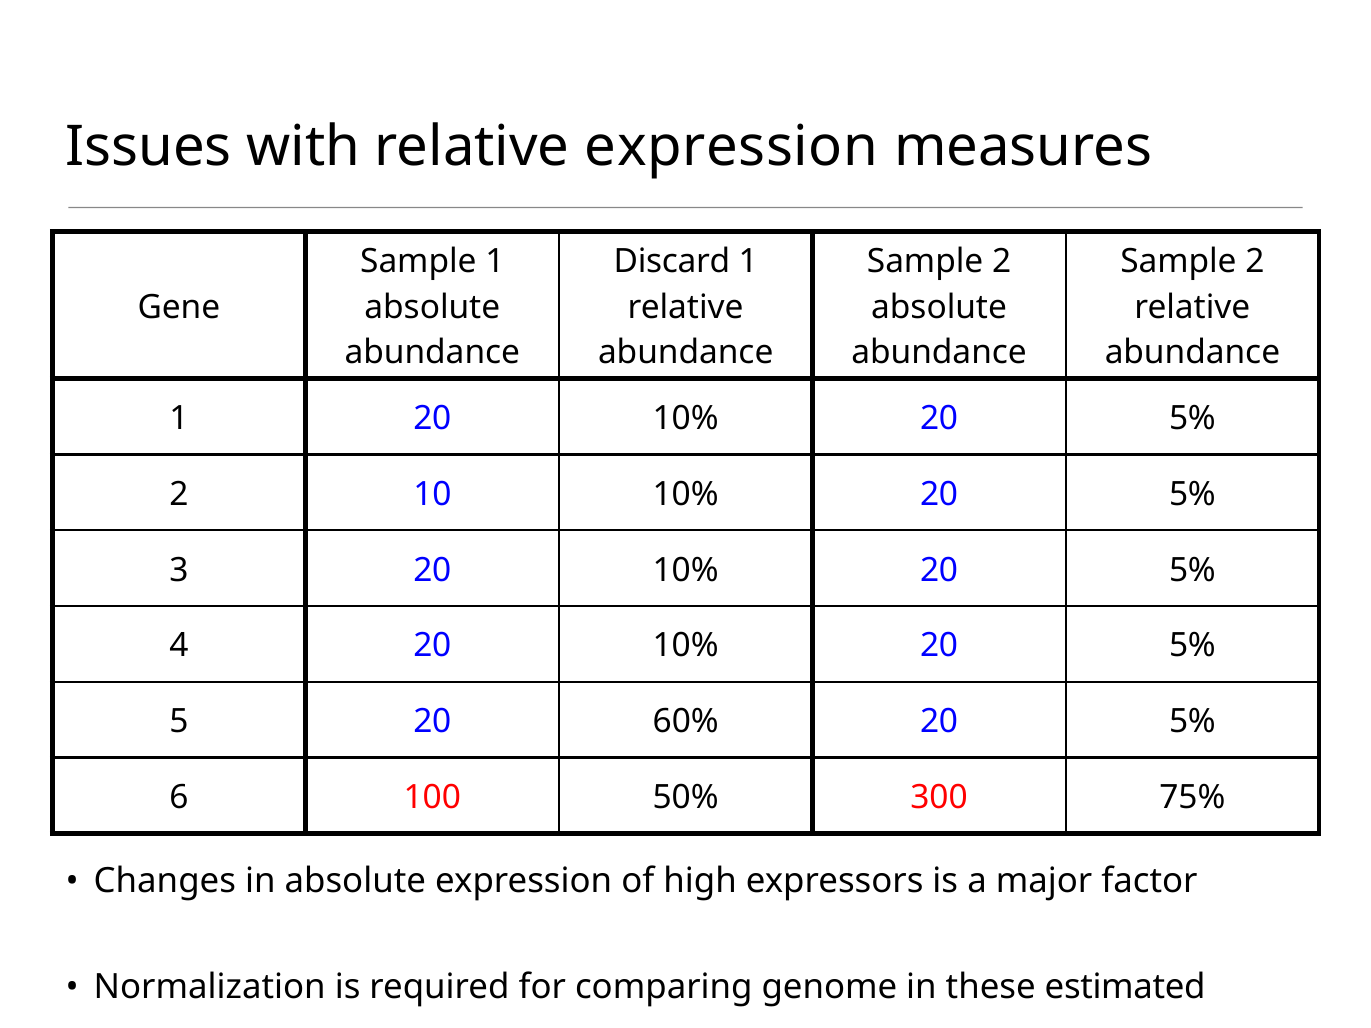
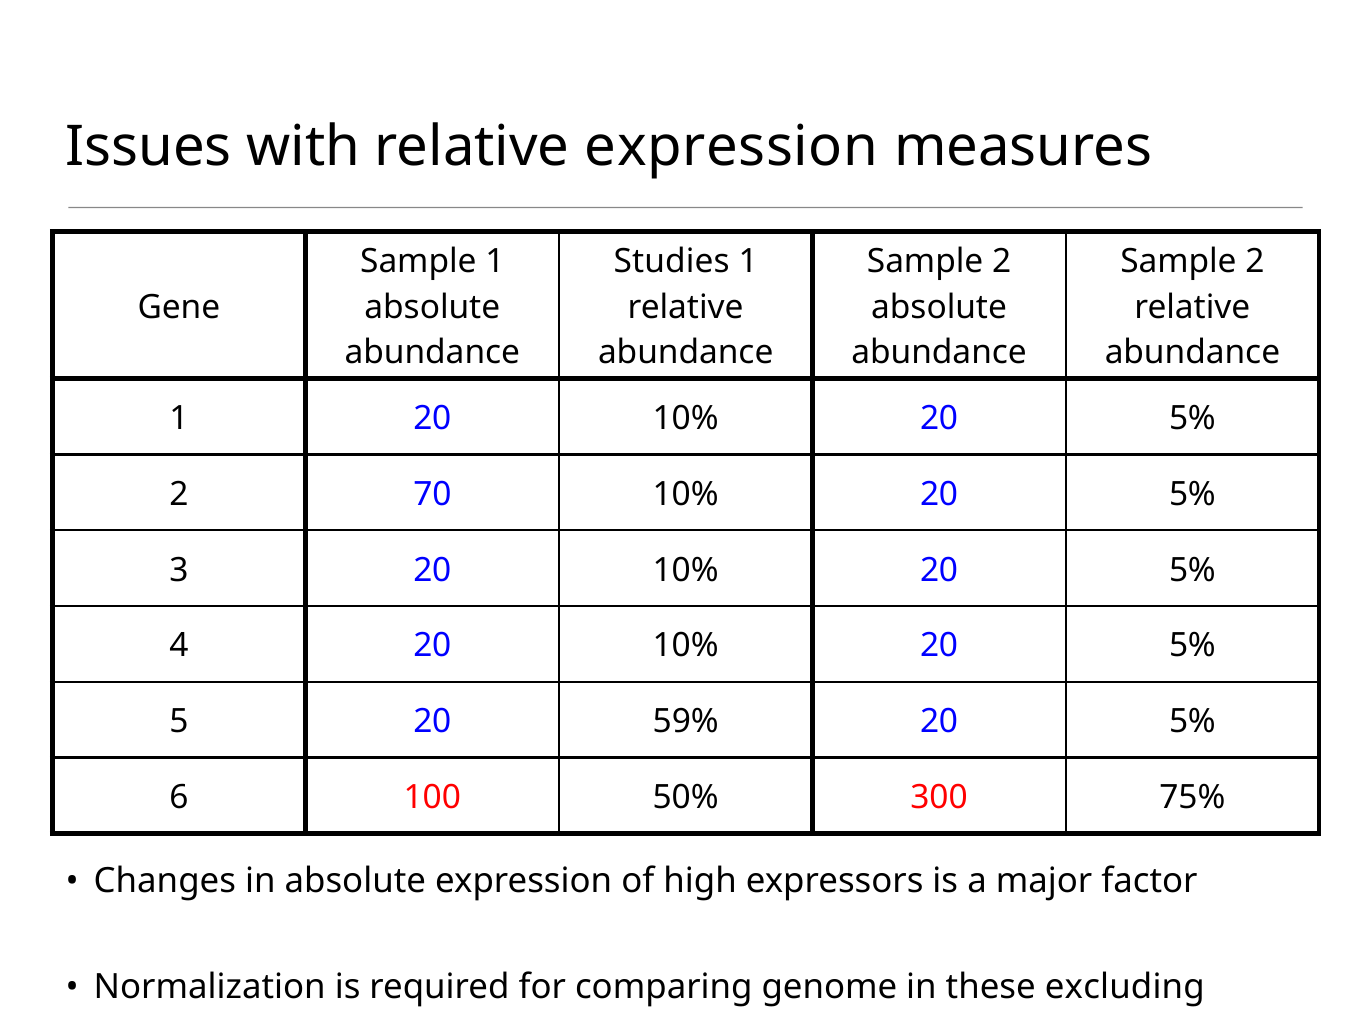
Discard: Discard -> Studies (672, 262)
10: 10 -> 70 (432, 494)
60%: 60% -> 59% (686, 722)
estimated: estimated -> excluding (1125, 988)
